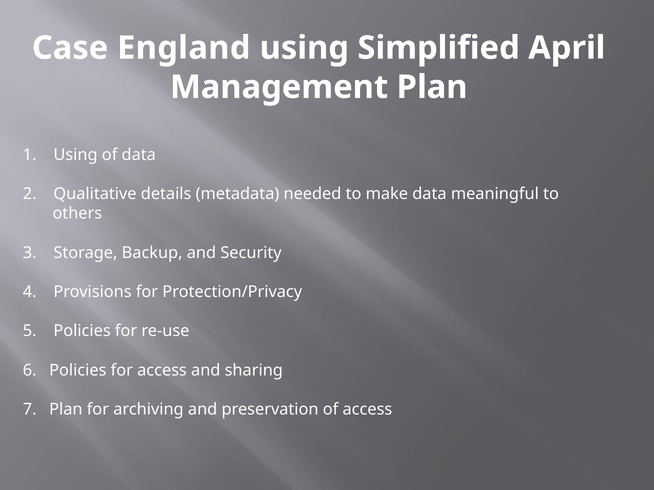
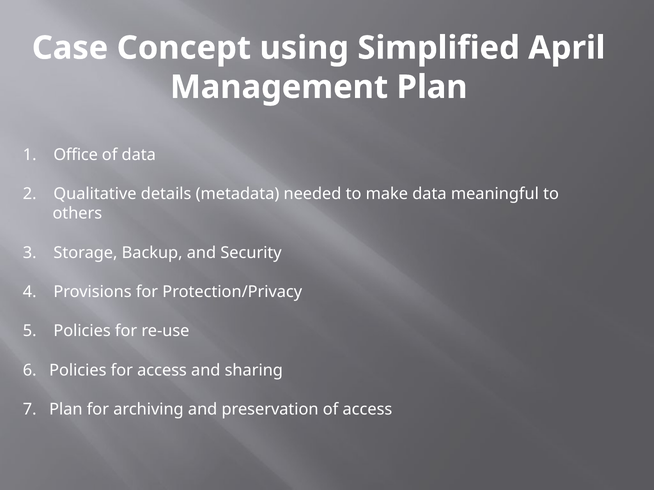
England: England -> Concept (184, 48)
Using: Using -> Office (76, 155)
